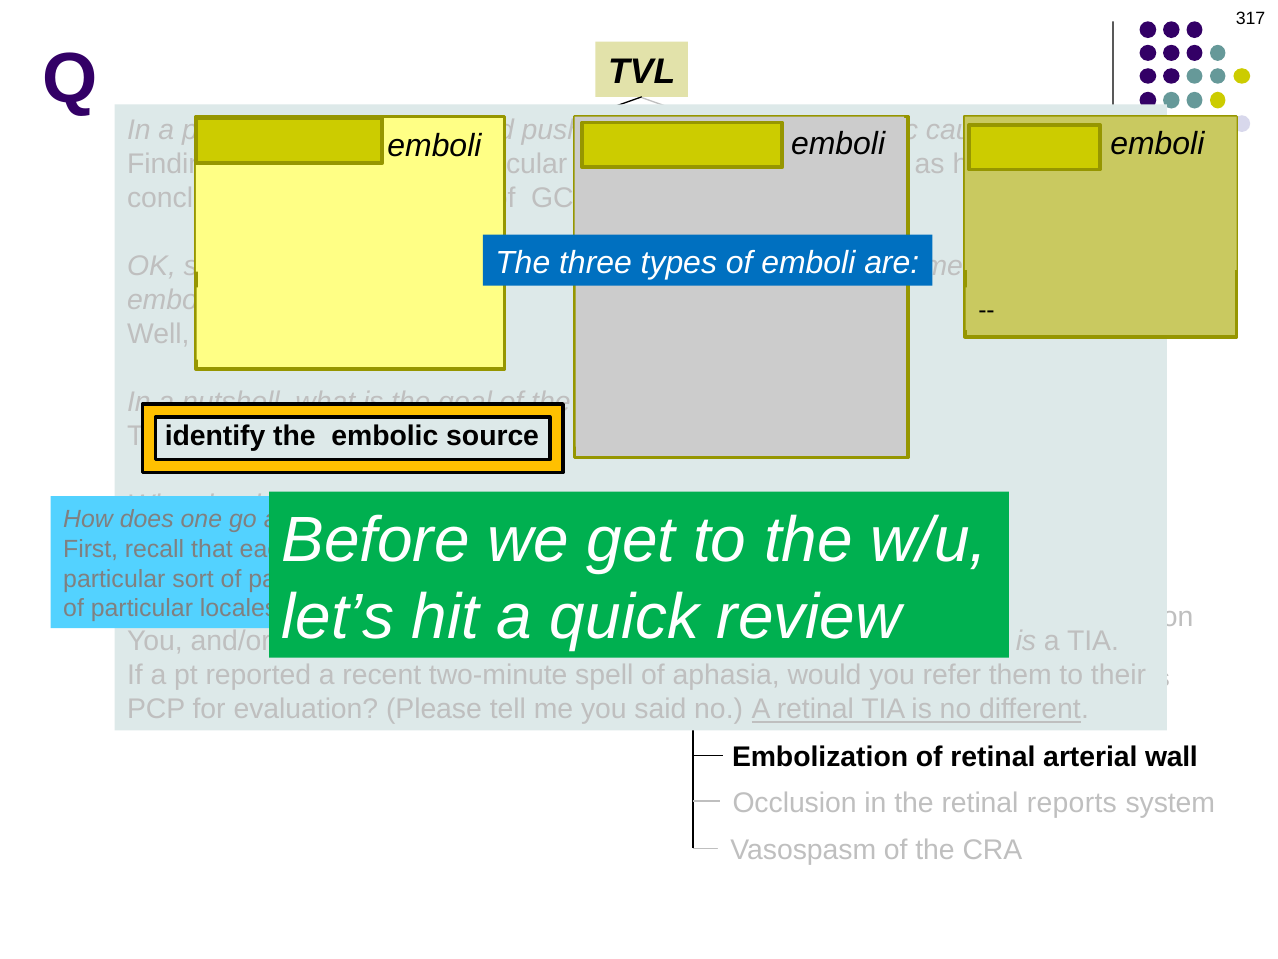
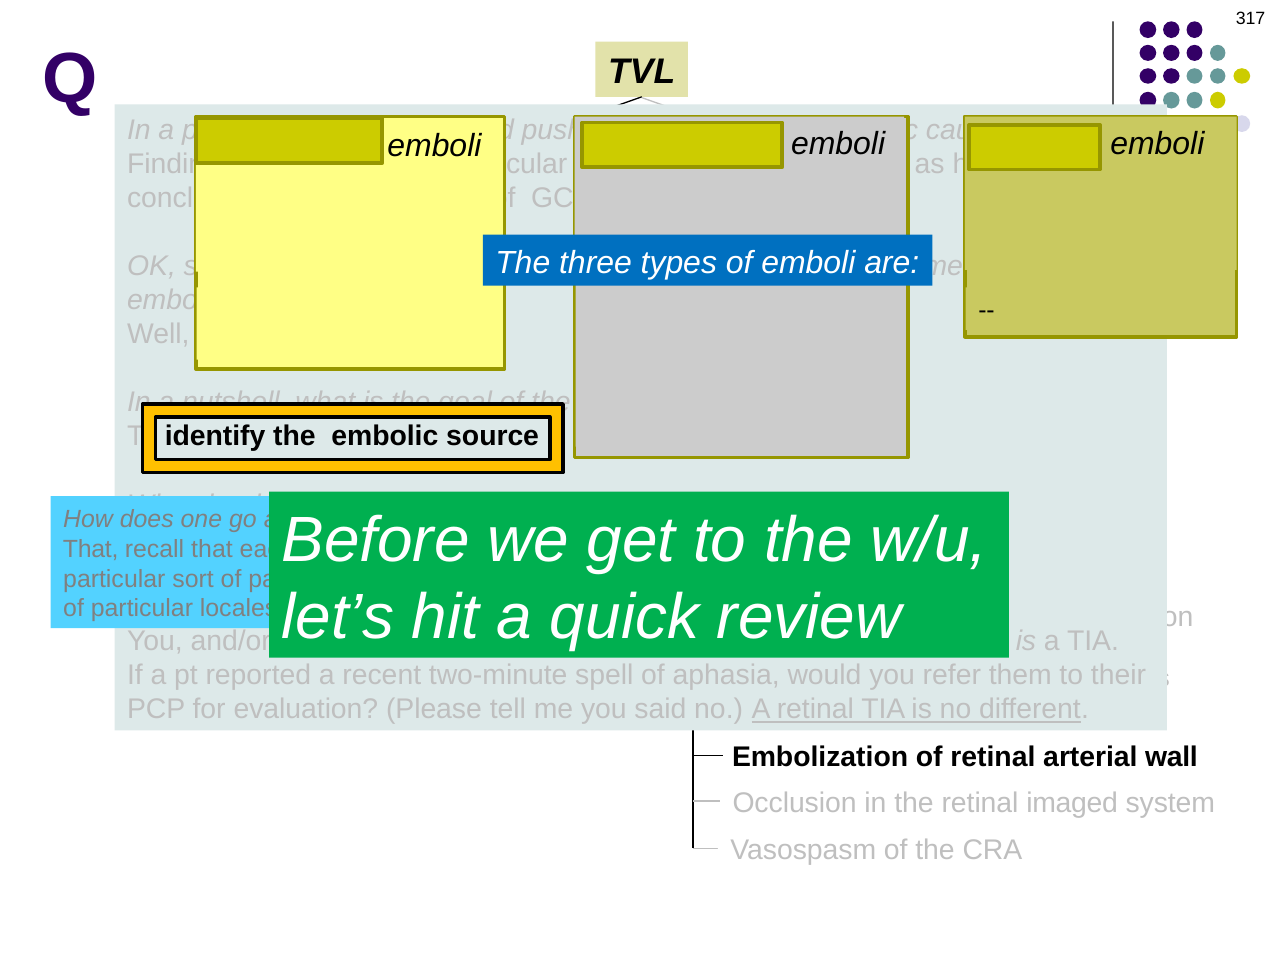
First: First -> That (91, 549)
reports: reports -> imaged (1072, 802)
